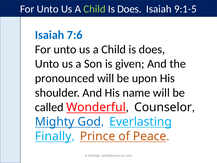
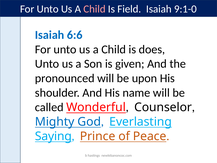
Child colour: light green -> pink (94, 9)
Does: Does -> Field (129, 9)
9:1-5: 9:1-5 -> 9:1-0 (185, 9)
7:6: 7:6 -> 6:6 (75, 35)
Finally: Finally -> Saying (53, 136)
